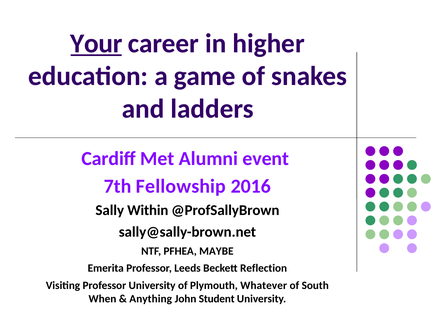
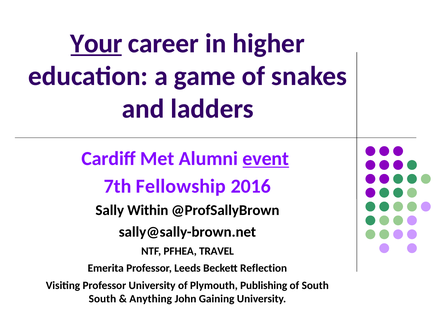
event underline: none -> present (266, 158)
MAYBE: MAYBE -> TRAVEL (216, 251)
Whatever: Whatever -> Publishing (264, 285)
When: When -> South (102, 298)
Student: Student -> Gaining (217, 298)
